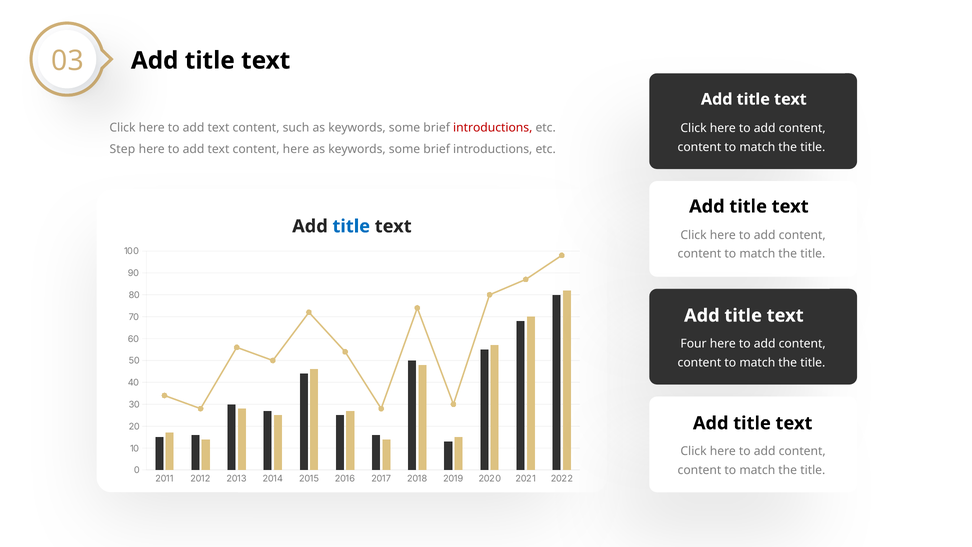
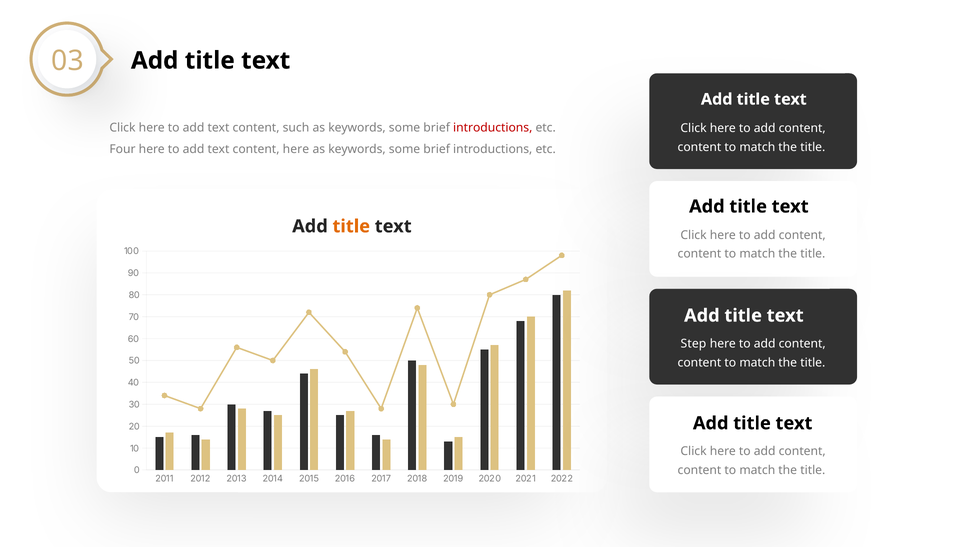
Step: Step -> Four (122, 149)
title colour: blue -> orange (351, 226)
Four: Four -> Step (693, 344)
